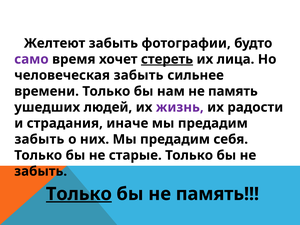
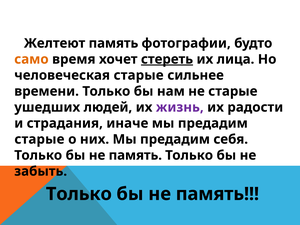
Желтеют забыть: забыть -> память (113, 43)
само colour: purple -> orange (31, 59)
человеческая забыть: забыть -> старые (139, 75)
нам не память: память -> старые (233, 91)
забыть: забыть -> старые (39, 139)
старые: старые -> память (135, 155)
Только underline: present -> none (79, 194)
